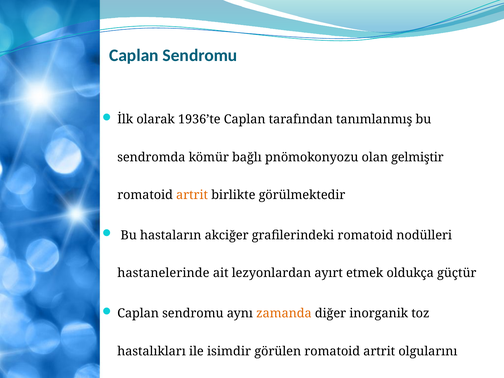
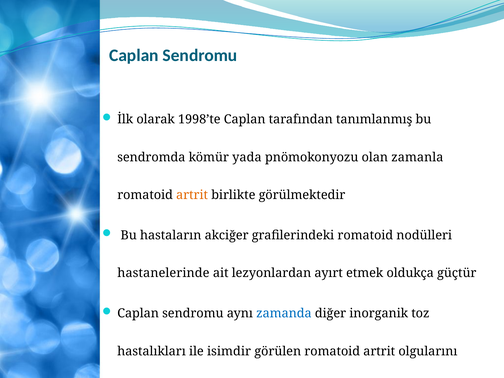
1936’te: 1936’te -> 1998’te (199, 119)
bağlı: bağlı -> yada (247, 157)
gelmiştir: gelmiştir -> zamanla (417, 157)
zamanda colour: orange -> blue (284, 313)
